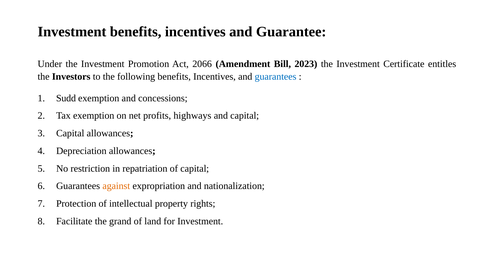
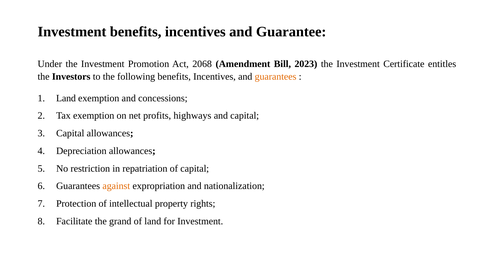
2066: 2066 -> 2068 (202, 64)
guarantees colour: blue -> orange (276, 76)
Sudd: Sudd -> Land (66, 98)
